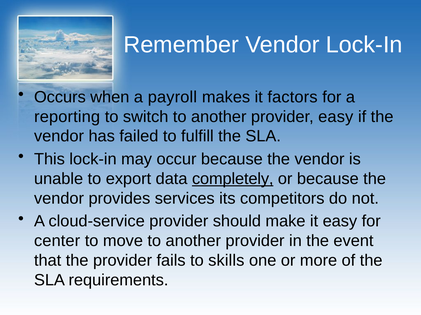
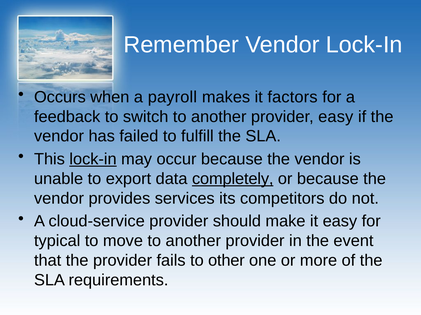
reporting: reporting -> feedback (67, 117)
lock-in underline: none -> present (93, 160)
center: center -> typical (57, 241)
skills: skills -> other (226, 261)
